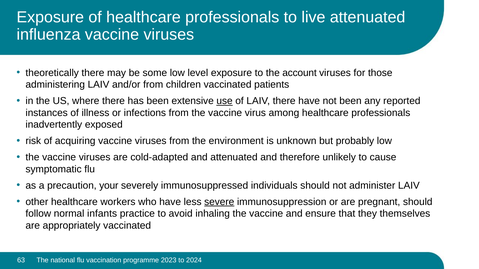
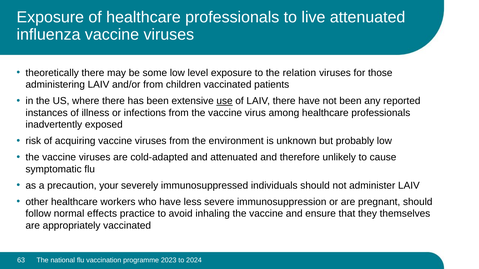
account: account -> relation (299, 73)
severe underline: present -> none (219, 202)
infants: infants -> effects (102, 214)
